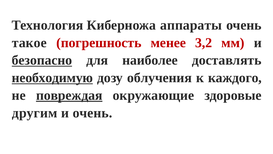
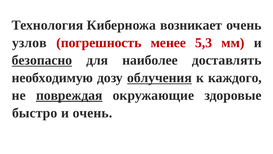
аппараты: аппараты -> возникает (191, 25)
такое: такое -> узлов (29, 43)
3,2: 3,2 -> 5,3 (204, 43)
необходимую underline: present -> none (52, 78)
облучения underline: none -> present (159, 78)
другим: другим -> быстро (35, 113)
